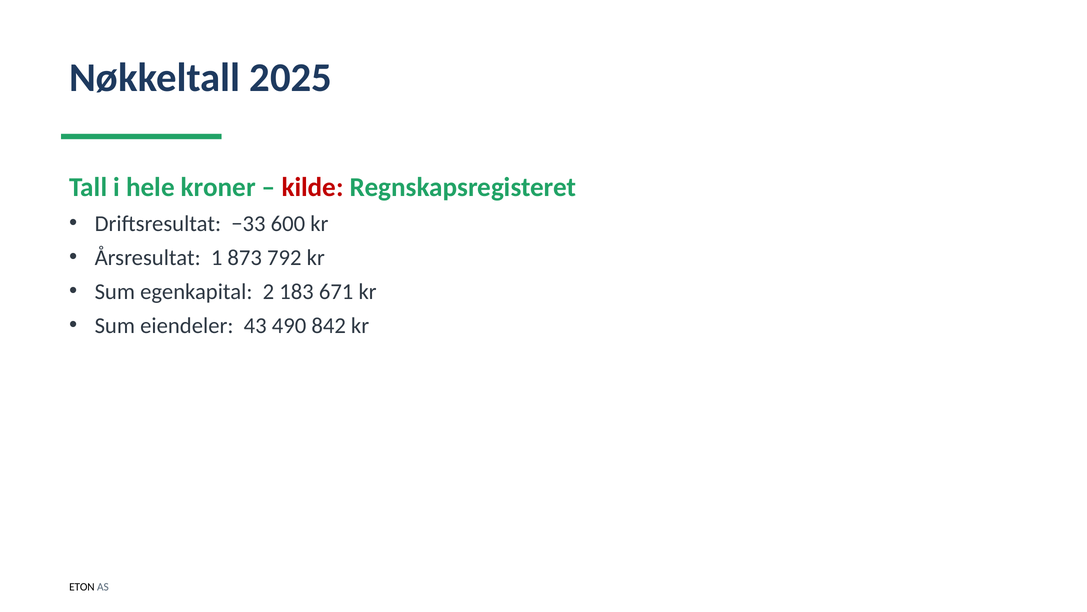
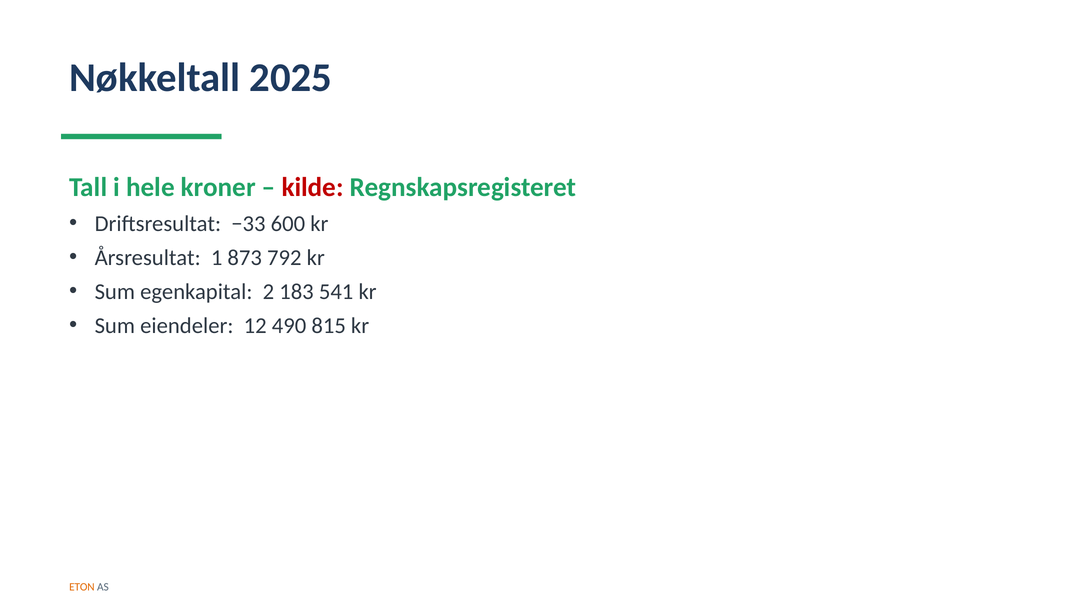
671: 671 -> 541 (336, 291)
43: 43 -> 12 (255, 325)
842: 842 -> 815 (329, 325)
ETON colour: black -> orange (82, 587)
